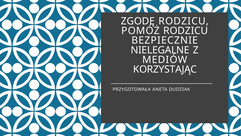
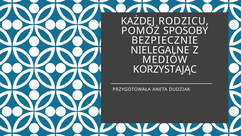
ZGODĘ: ZGODĘ -> KAŻDEJ (138, 21)
POMÓŻ RODZICU: RODZICU -> SPOSOBY (186, 31)
